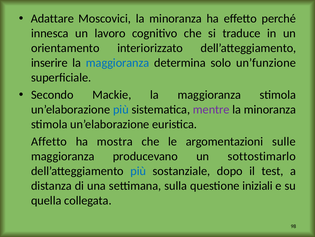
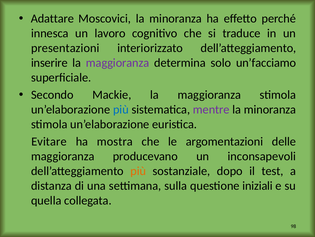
orientamento: orientamento -> presentazioni (65, 48)
maggioranza colour: blue -> purple (118, 63)
un’funzione: un’funzione -> un’facciamo (266, 63)
Affetto: Affetto -> Evitare (49, 141)
sulle: sulle -> delle (284, 141)
sottostimarlo: sottostimarlo -> inconsapevoli (262, 156)
più colour: blue -> orange (138, 171)
